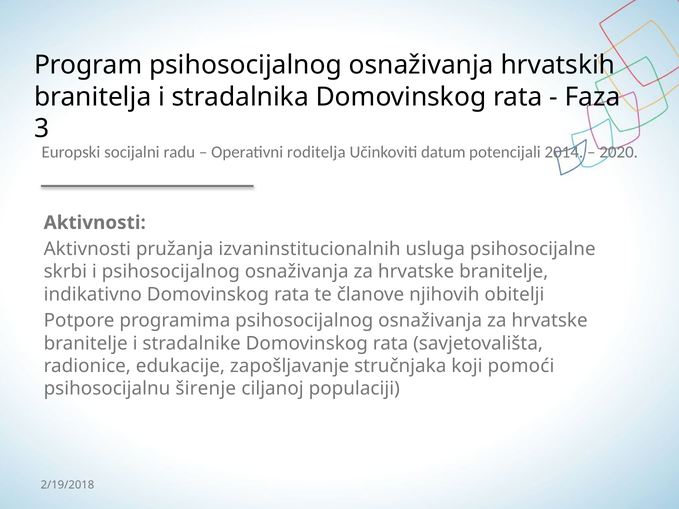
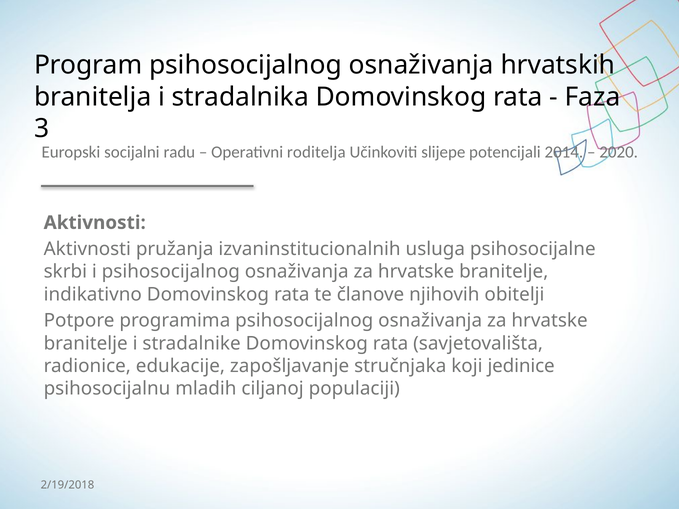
datum: datum -> slijepe (443, 152)
pomoći: pomoći -> jedinice (521, 366)
širenje: širenje -> mladih (206, 389)
